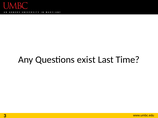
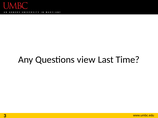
exist: exist -> view (86, 60)
